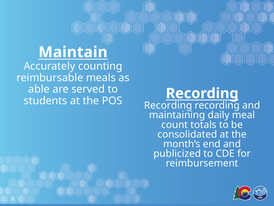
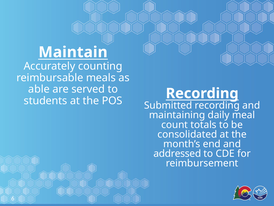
Recording: Recording -> Submitted (168, 105)
publicized: publicized -> addressed (177, 153)
